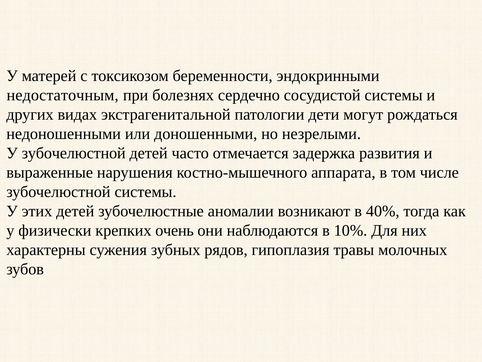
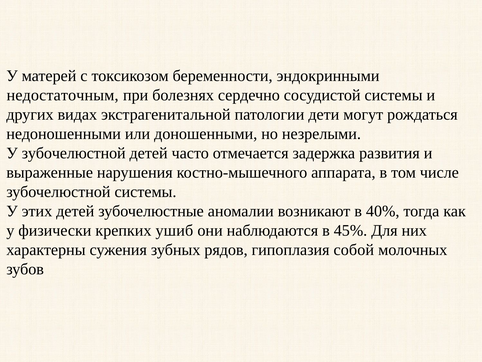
очень: очень -> ушиб (174, 230)
10%: 10% -> 45% (351, 230)
травы: травы -> собой (354, 249)
